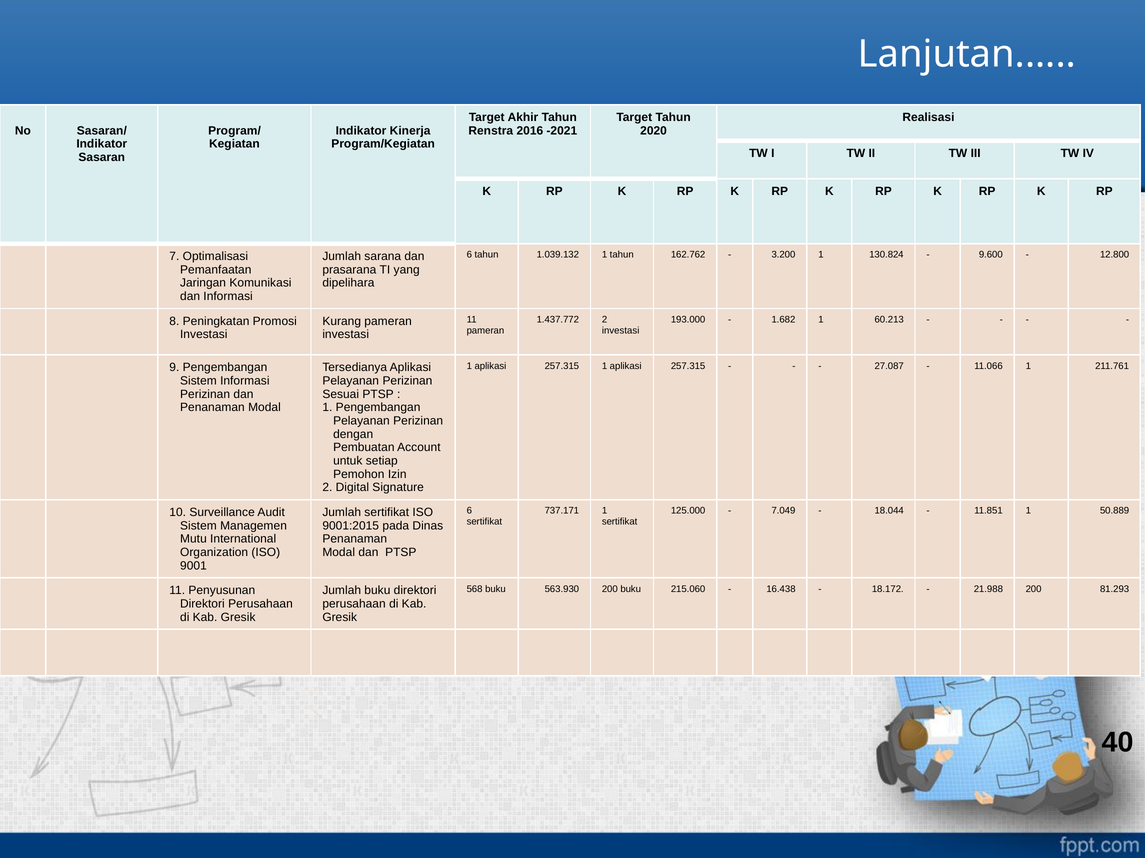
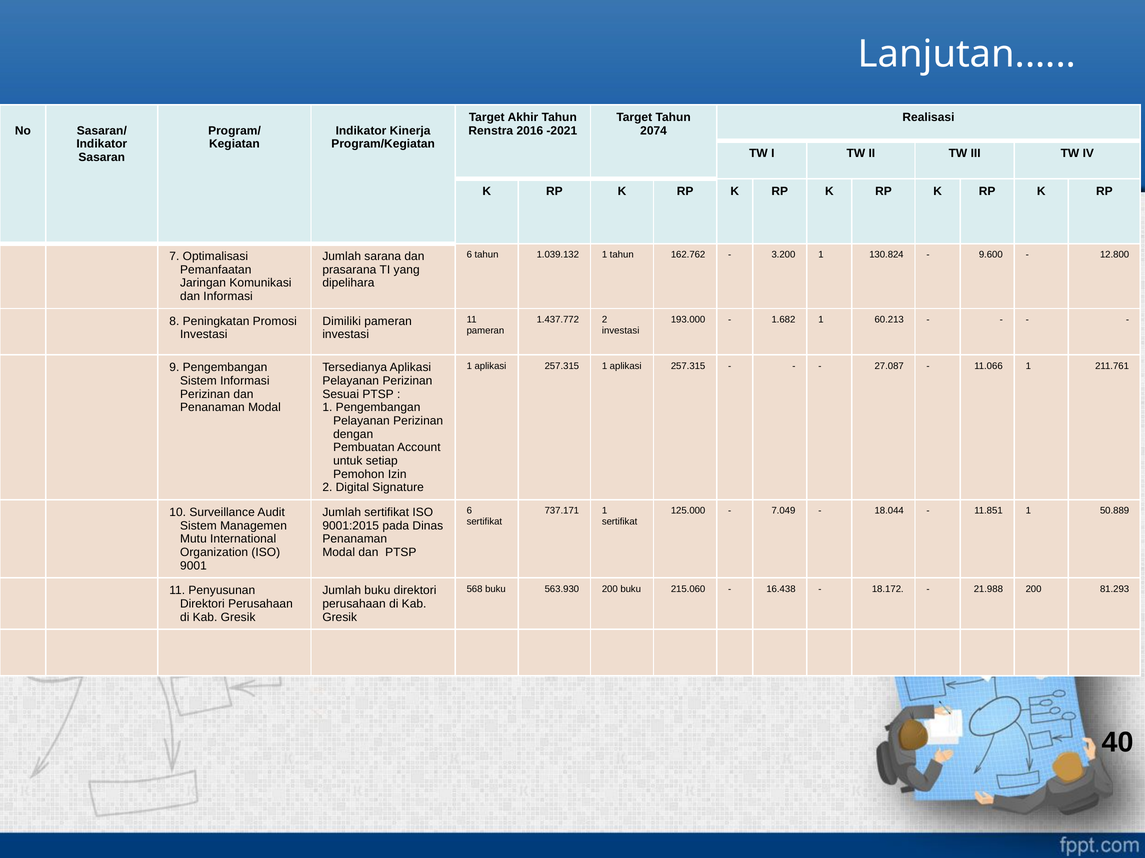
2020: 2020 -> 2074 (654, 131)
Kurang: Kurang -> Dimiliki (342, 321)
